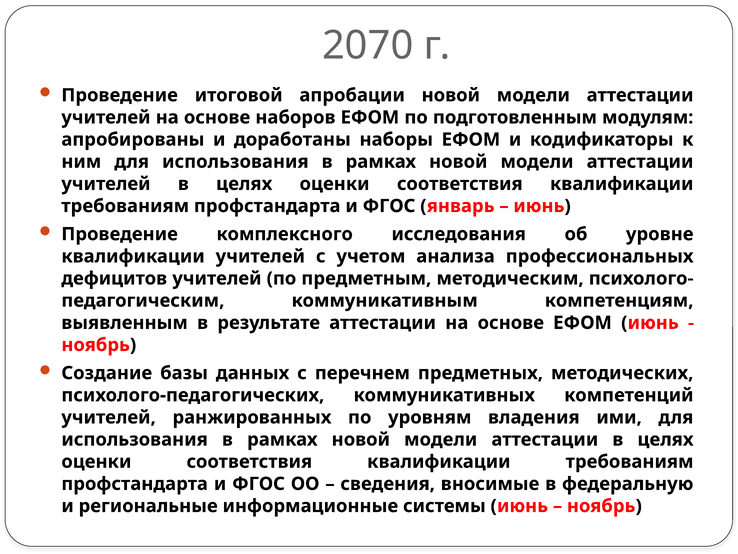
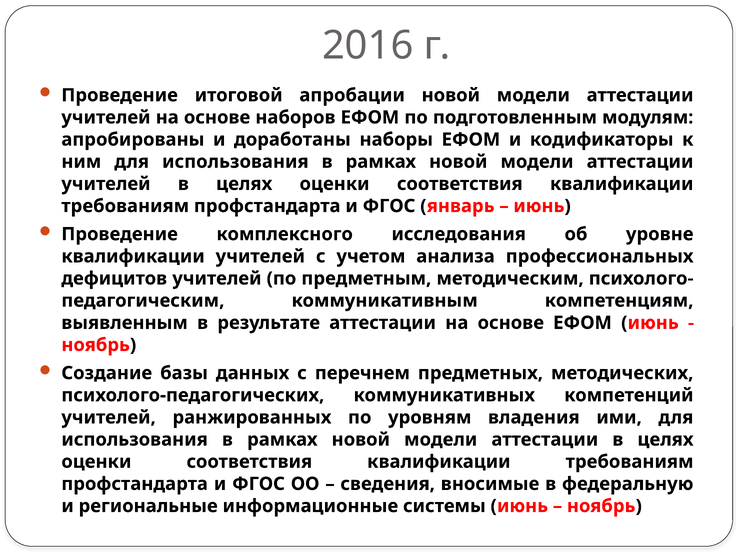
2070: 2070 -> 2016 (368, 46)
